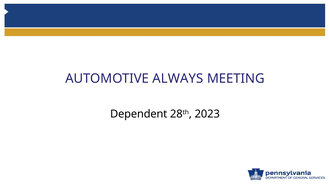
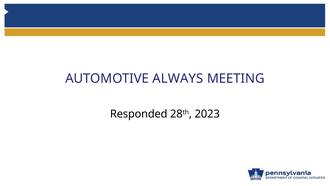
Dependent: Dependent -> Responded (139, 114)
